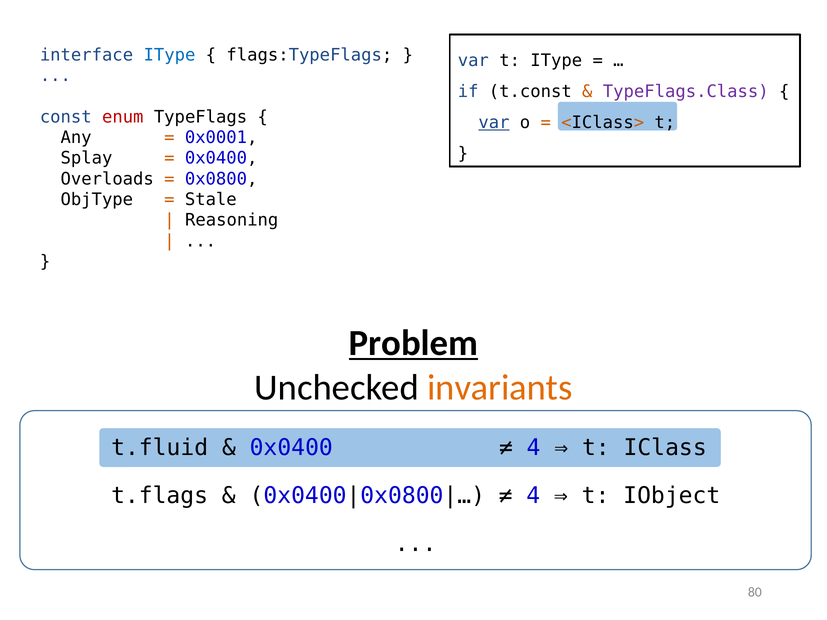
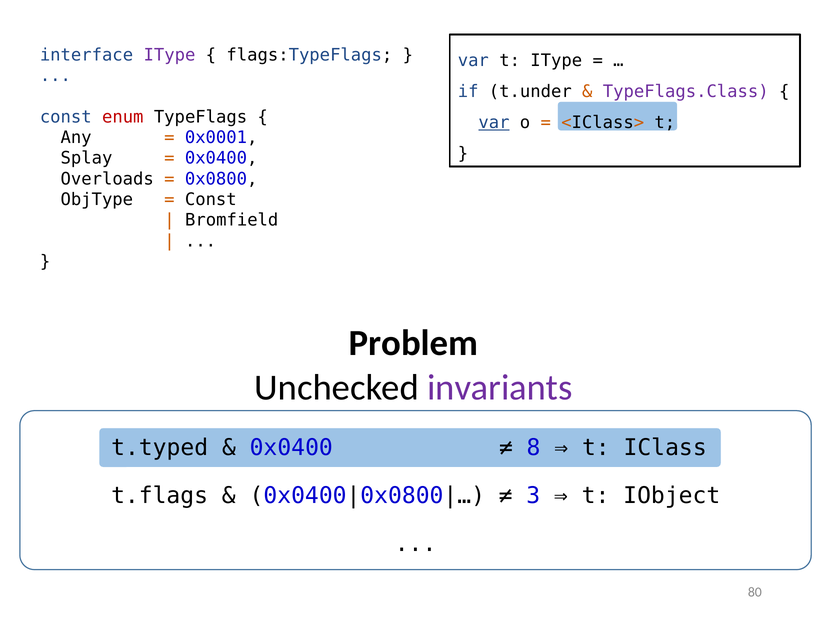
IType colour: blue -> purple (169, 55)
t.const: t.const -> t.under (530, 92)
Stale: Stale -> Const (211, 200)
Reasoning: Reasoning -> Bromfield (232, 220)
Problem underline: present -> none (413, 343)
invariants colour: orange -> purple (500, 388)
t.fluid: t.fluid -> t.typed (160, 448)
4: 4 -> 8 (534, 448)
4: 4 -> 3 (533, 496)
